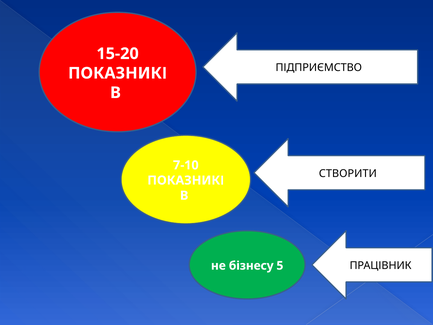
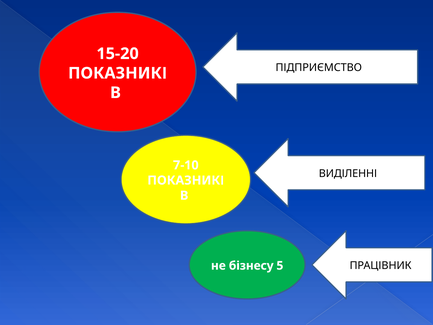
СТВОРИТИ: СТВОРИТИ -> ВИДІЛЕННІ (348, 173)
